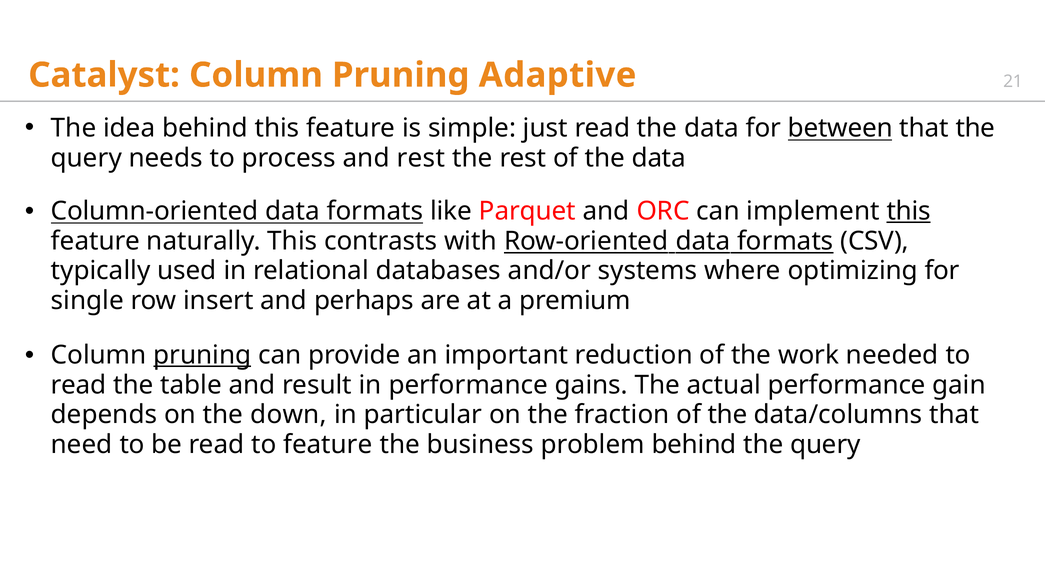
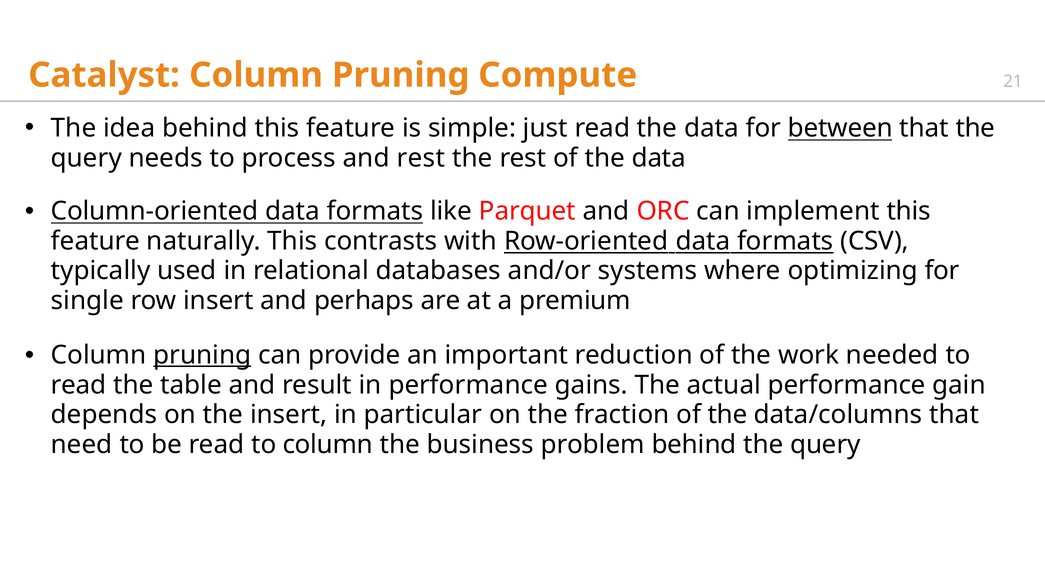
Adaptive: Adaptive -> Compute (558, 75)
this underline: present -> none (909, 211)
the down: down -> insert (289, 415)
to feature: feature -> column (328, 444)
